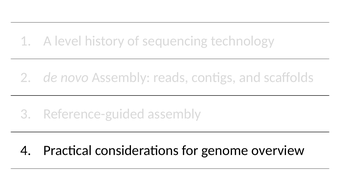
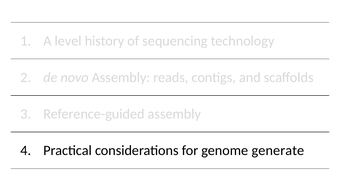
overview: overview -> generate (278, 151)
